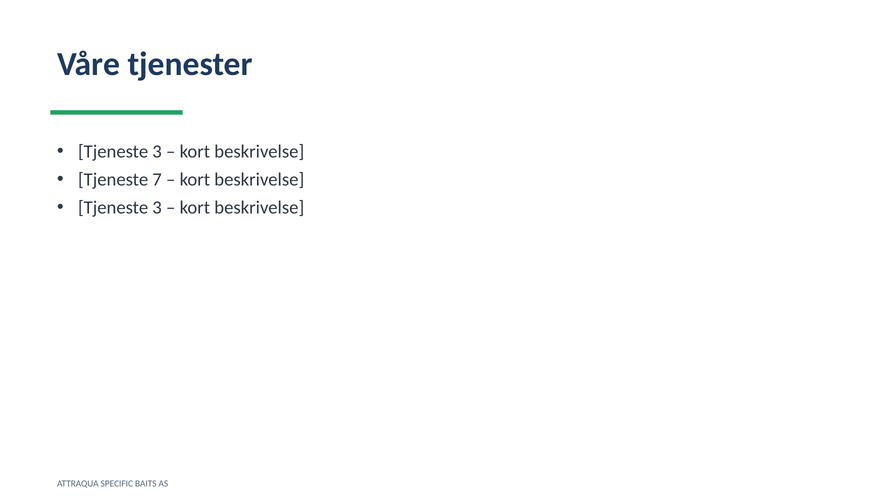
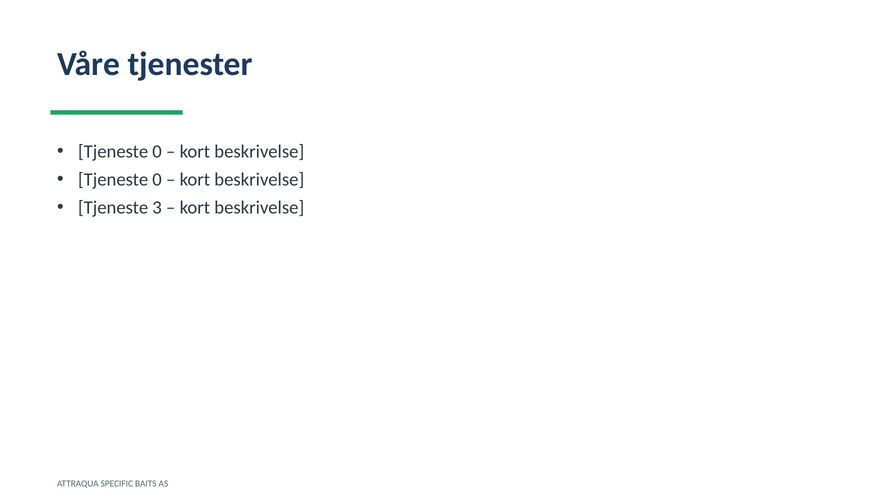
3: 3 -> 0 (157, 152)
7: 7 -> 0 (157, 180)
